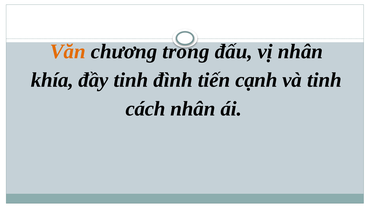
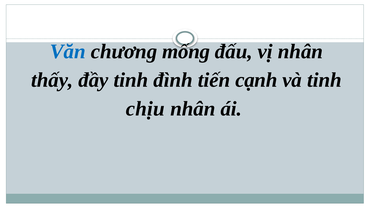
Văn colour: orange -> blue (68, 51)
trong: trong -> mống (186, 51)
khía: khía -> thấy (52, 80)
cách: cách -> chịu (145, 109)
